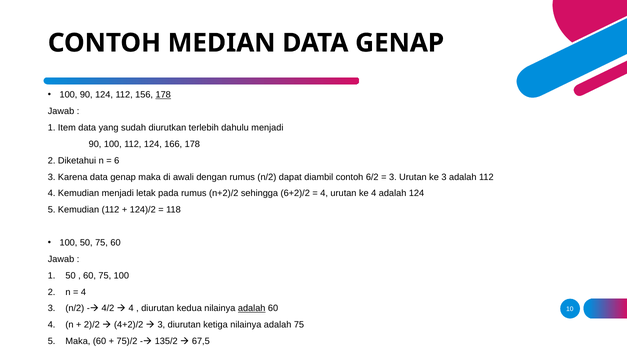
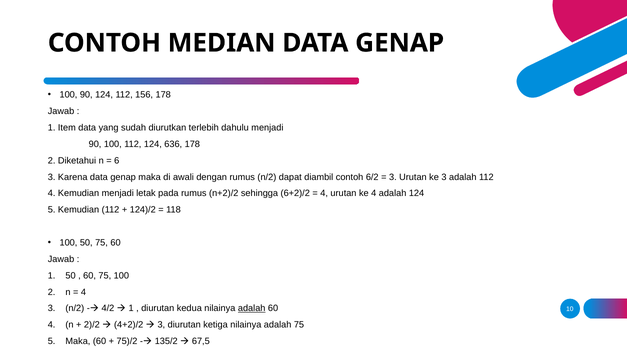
178 underline: present -> none (163, 95)
166: 166 -> 636 (173, 144)
4: 4 -> 1 (131, 308)
